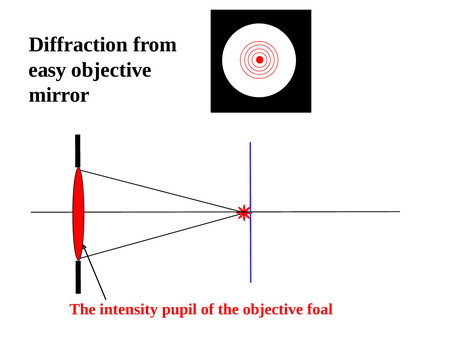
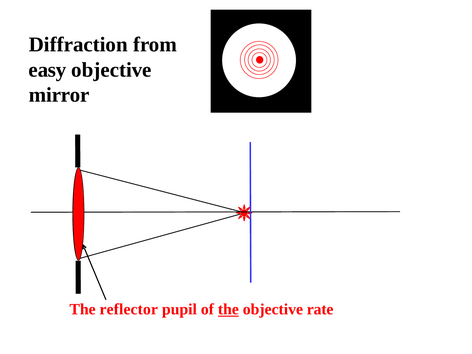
intensity: intensity -> reflector (129, 309)
the underline: none -> present (228, 309)
foal: foal -> rate (320, 309)
